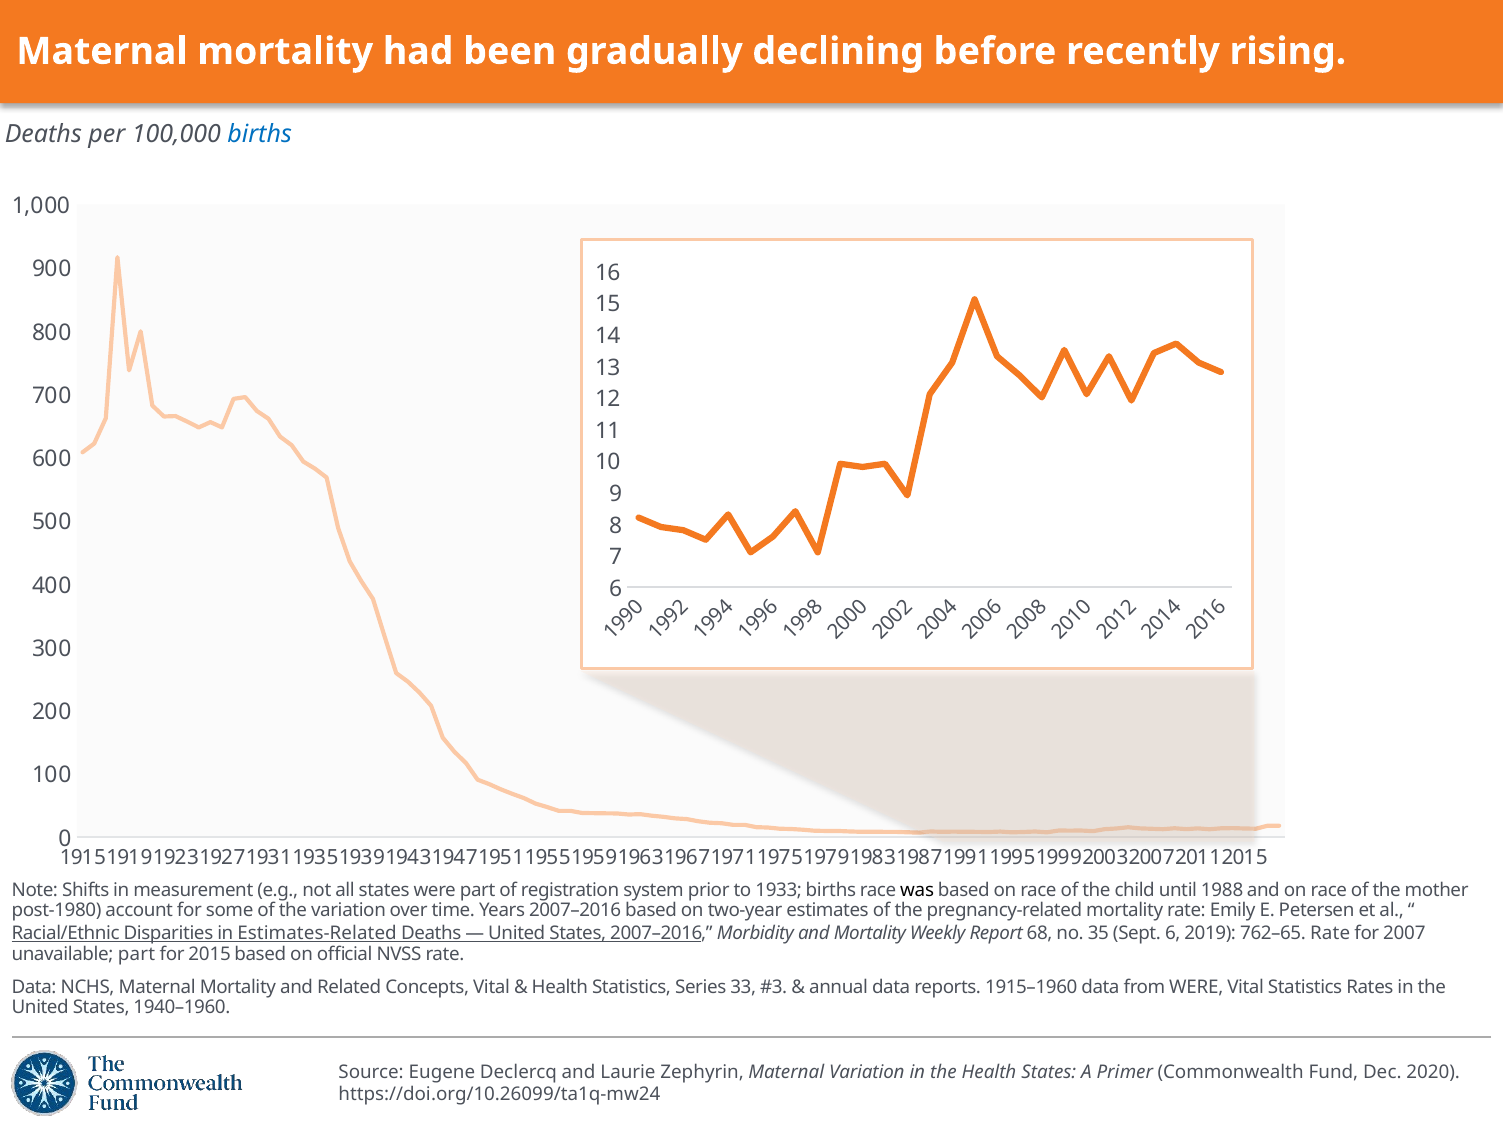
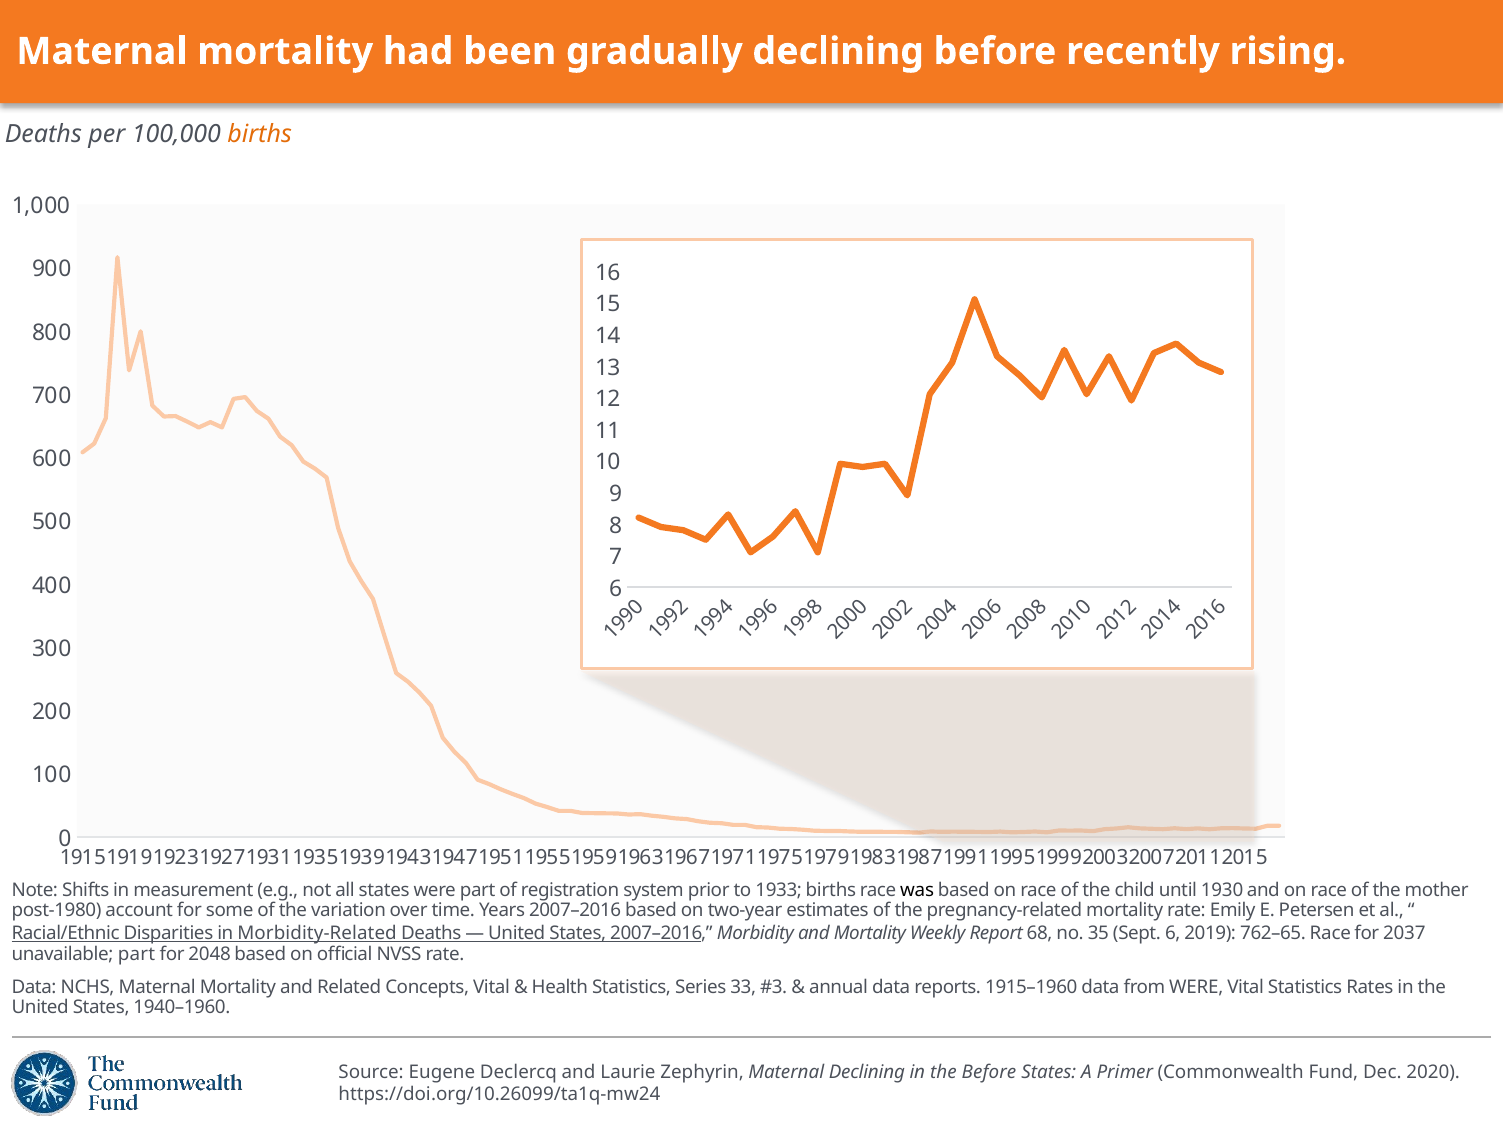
births colour: blue -> orange (260, 134)
1988: 1988 -> 1930 (1222, 891)
Estimates-Related: Estimates-Related -> Morbidity-Related (317, 933)
762–65 Rate: Rate -> Race (1330, 933)
2007: 2007 -> 2037 (1404, 933)
2015: 2015 -> 2048 (210, 954)
Maternal Variation: Variation -> Declining (867, 1072)
the Health: Health -> Before (989, 1072)
